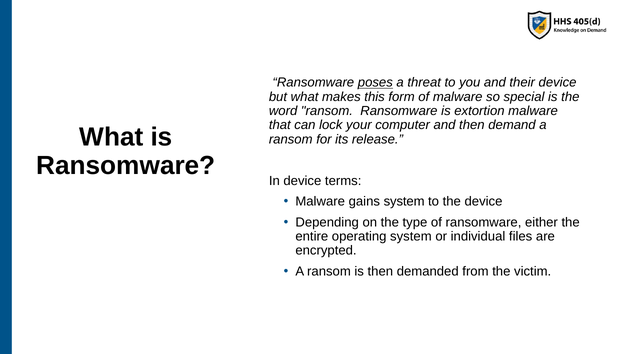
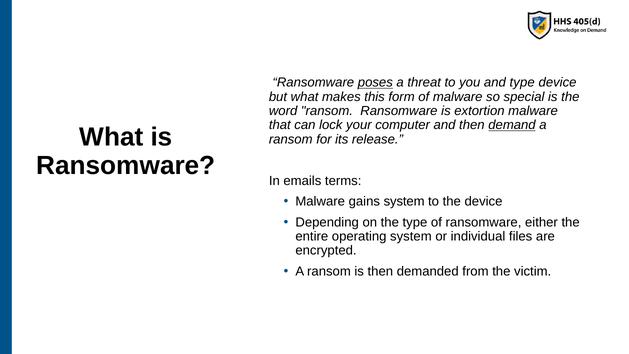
and their: their -> type (522, 83)
demand underline: none -> present (512, 125)
In device: device -> emails (302, 181)
